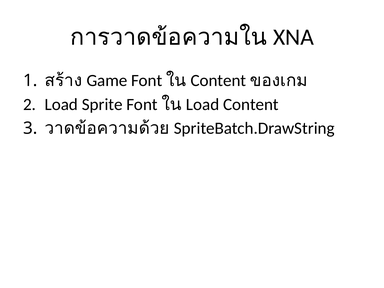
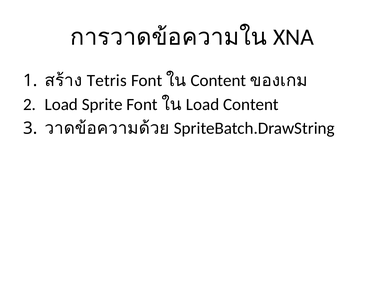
Game: Game -> Tetris (107, 81)
